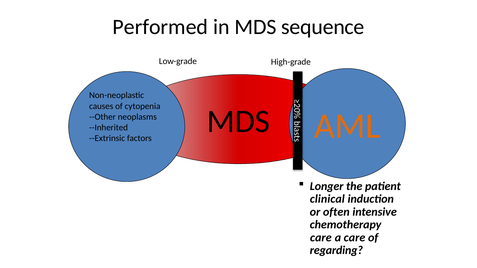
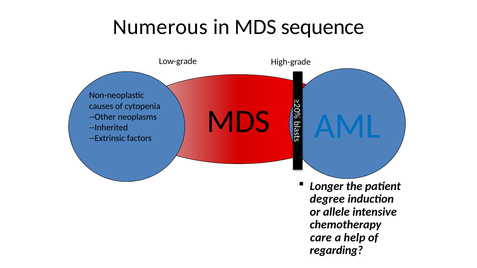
Performed: Performed -> Numerous (160, 27)
AML colour: orange -> blue (347, 126)
clinical: clinical -> degree (327, 199)
often: often -> allele (336, 212)
a care: care -> help (355, 238)
